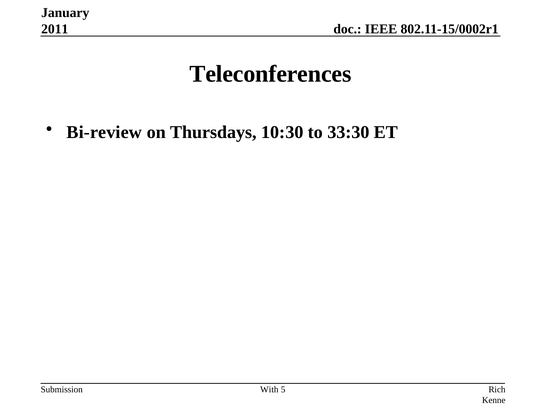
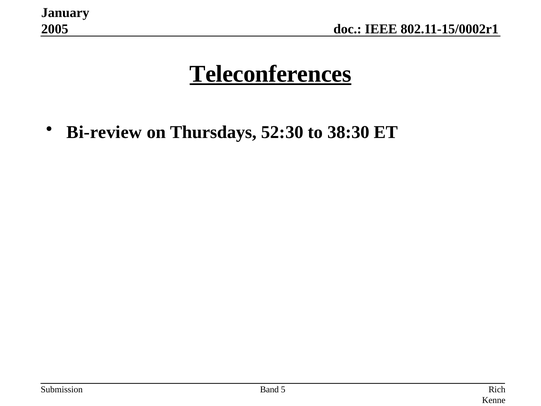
2011: 2011 -> 2005 (55, 29)
Teleconferences underline: none -> present (270, 74)
10:30: 10:30 -> 52:30 (282, 132)
33:30: 33:30 -> 38:30 (348, 132)
With: With -> Band (269, 389)
